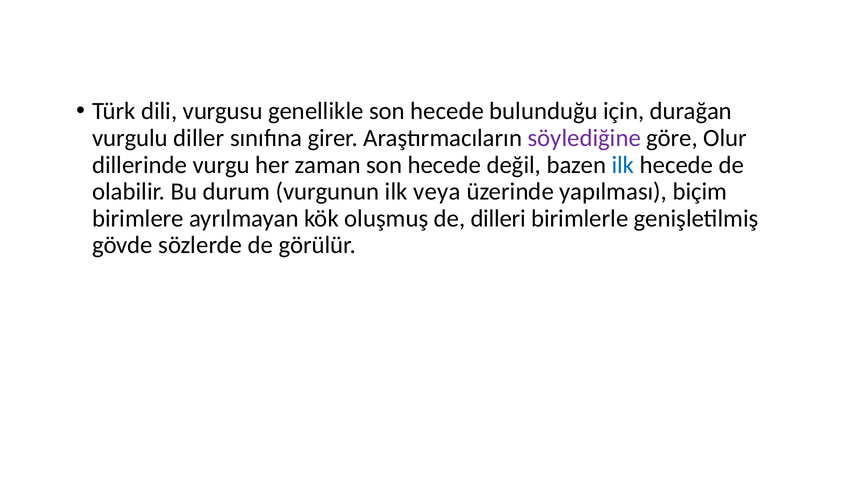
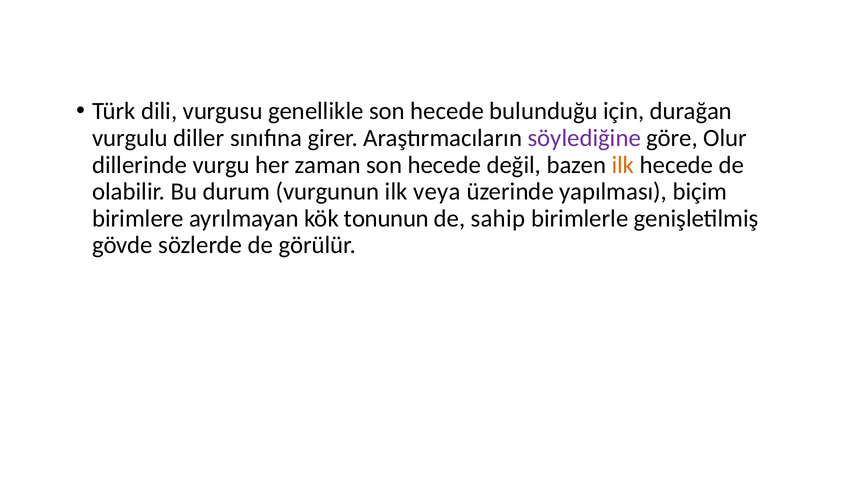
ilk colour: blue -> orange (623, 165)
oluşmuş: oluşmuş -> tonunun (386, 218)
dilleri: dilleri -> sahip (498, 218)
